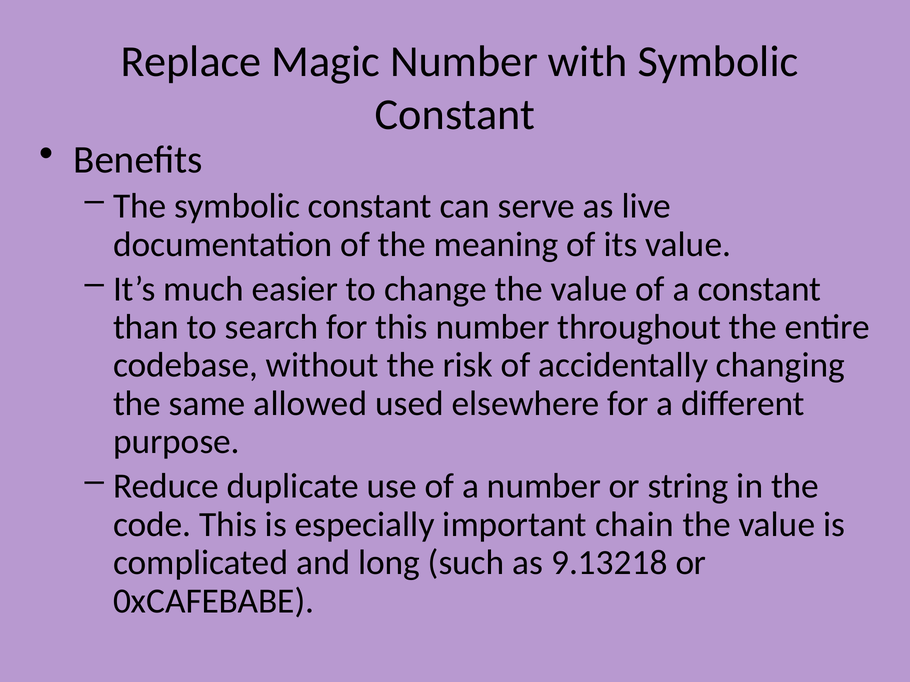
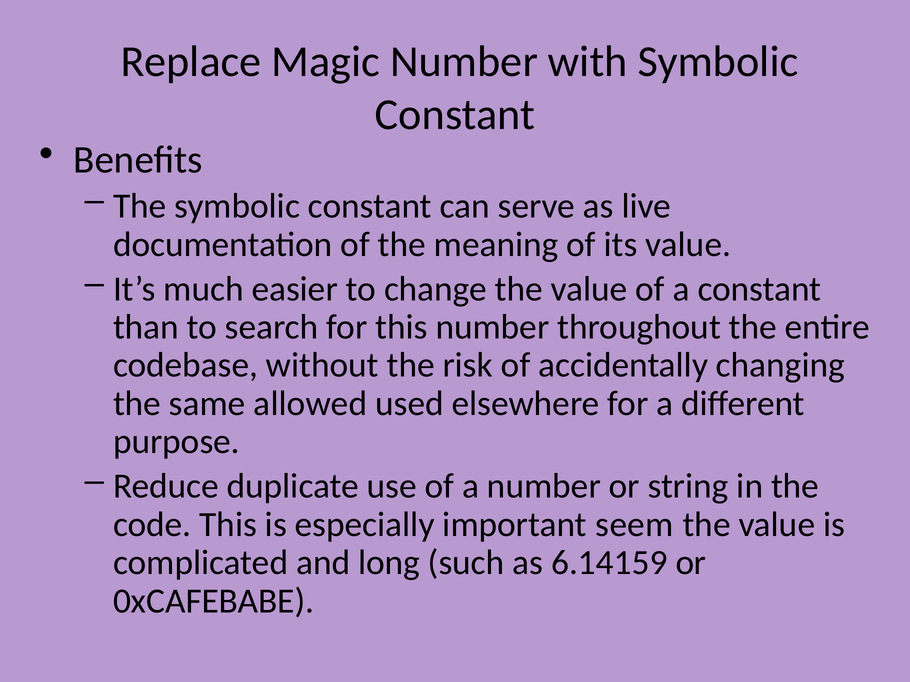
chain: chain -> seem (634, 525)
9.13218: 9.13218 -> 6.14159 (609, 563)
